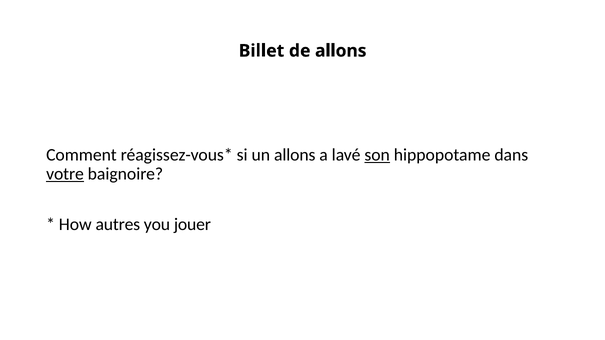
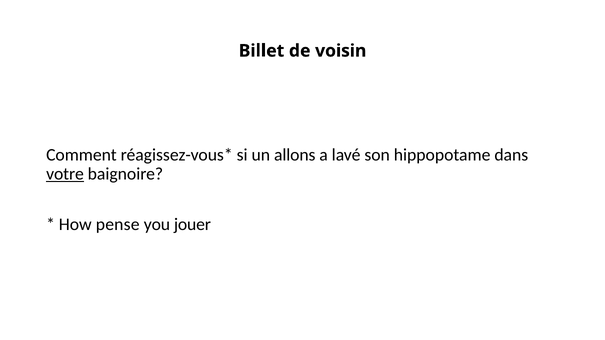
de allons: allons -> voisin (341, 51)
son underline: present -> none (377, 155)
autres: autres -> pense (118, 225)
